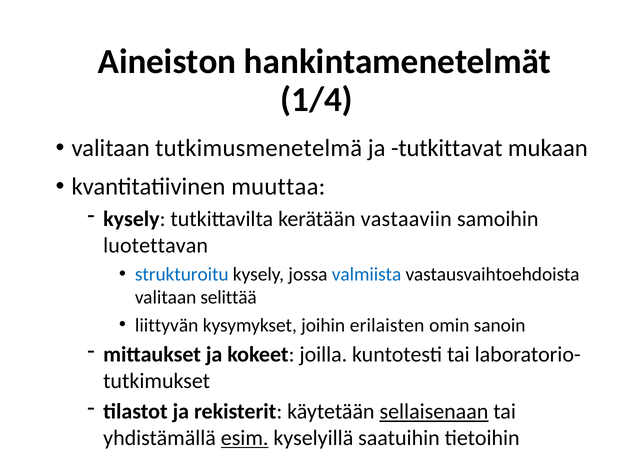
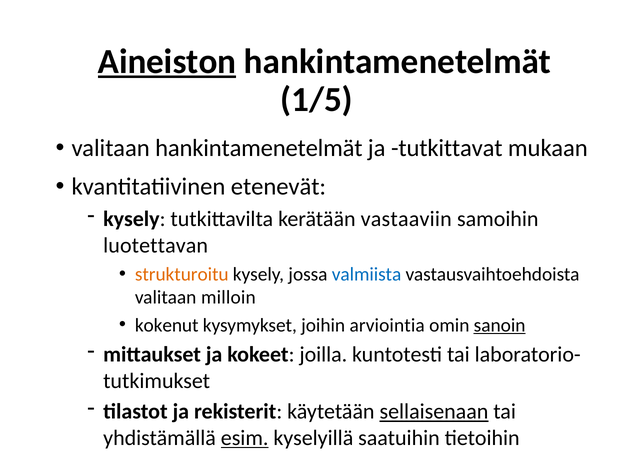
Aineiston underline: none -> present (167, 62)
1/4: 1/4 -> 1/5 (317, 100)
valitaan tutkimusmenetelmä: tutkimusmenetelmä -> hankintamenetelmät (259, 149)
muuttaa: muuttaa -> etenevät (278, 187)
strukturoitu colour: blue -> orange (182, 275)
selittää: selittää -> milloin (228, 298)
liittyvän: liittyvän -> kokenut (167, 325)
erilaisten: erilaisten -> arviointia (387, 325)
sanoin underline: none -> present (500, 325)
